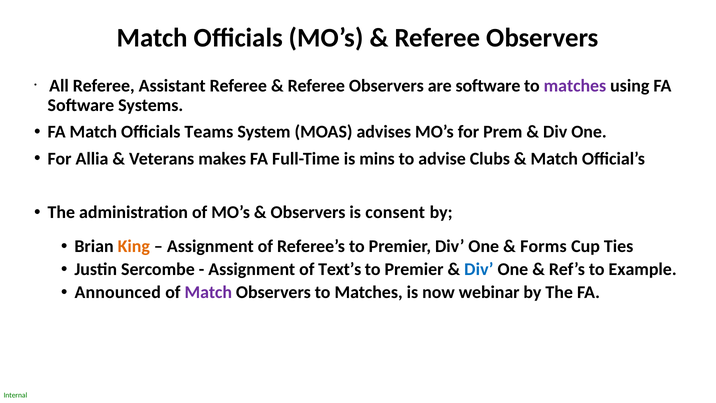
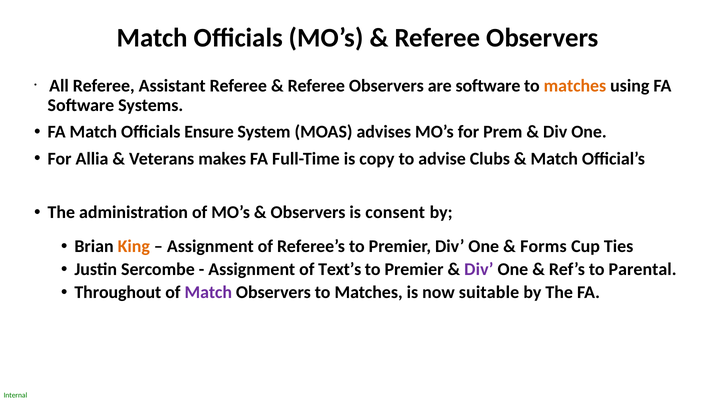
matches colour: purple -> orange (575, 86)
Teams: Teams -> Ensure (209, 132)
mins: mins -> copy (377, 159)
Div colour: blue -> purple (479, 269)
Example: Example -> Parental (643, 269)
Announced: Announced -> Throughout (118, 292)
webinar: webinar -> suitable (489, 292)
